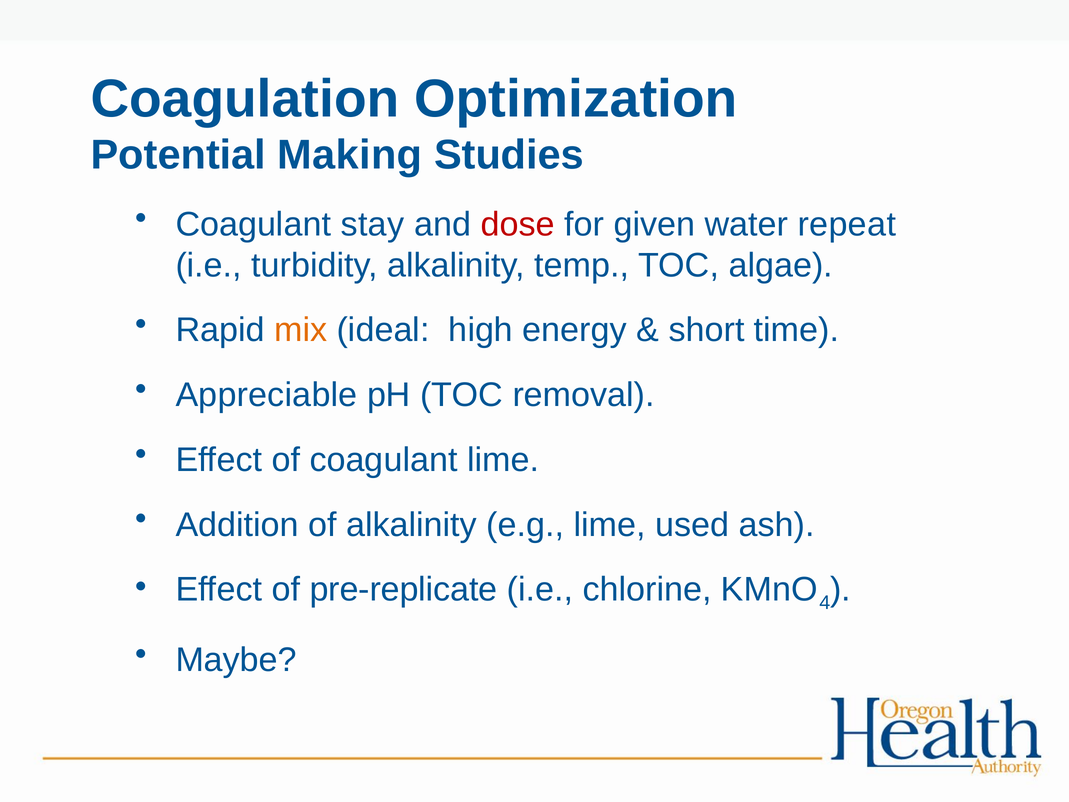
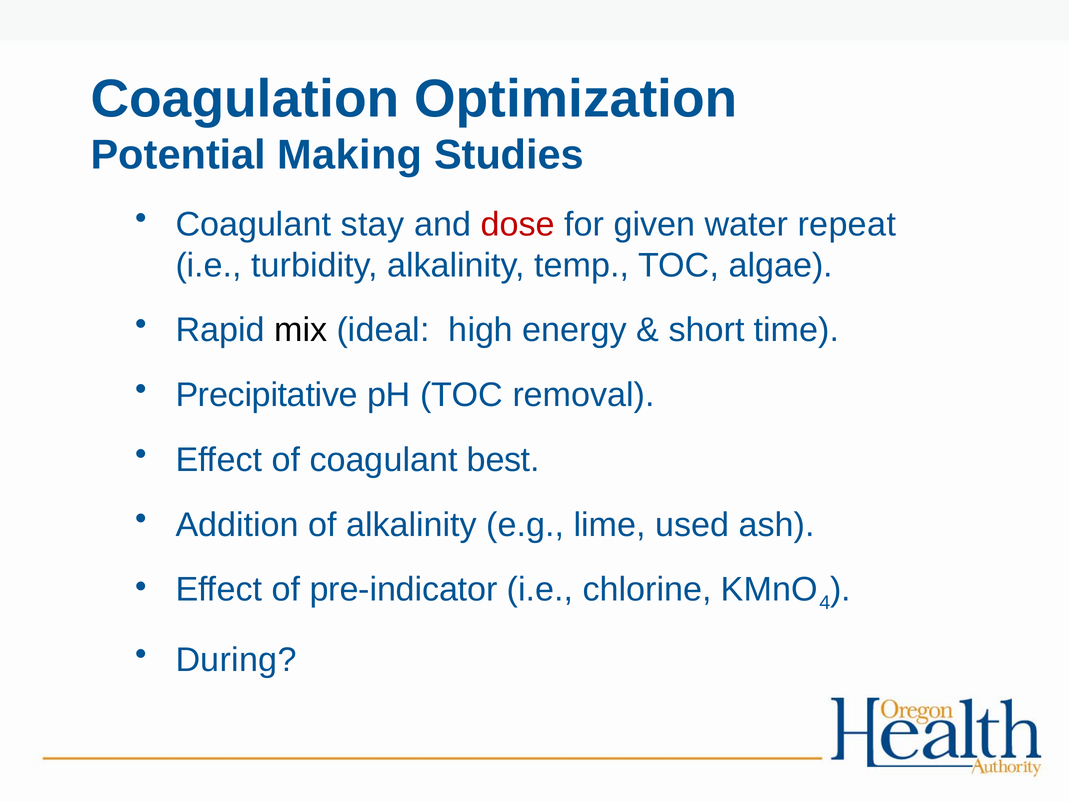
mix colour: orange -> black (301, 330)
Appreciable: Appreciable -> Precipitative (267, 395)
coagulant lime: lime -> best (503, 460)
pre-replicate: pre-replicate -> pre-indicator (403, 589)
Maybe: Maybe -> During (236, 660)
